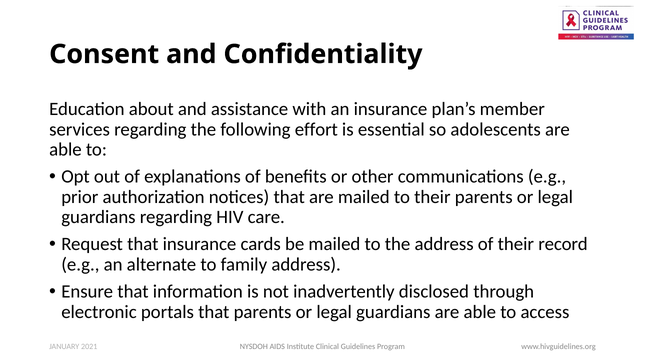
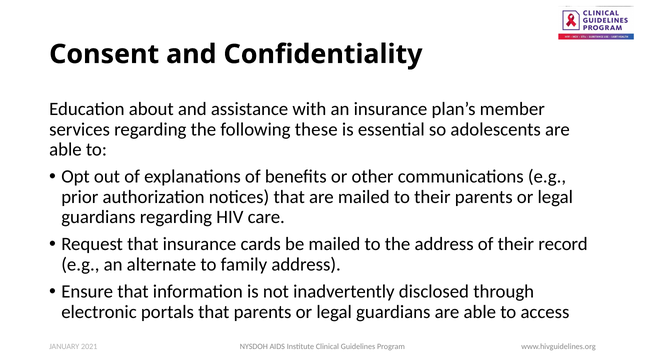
effort: effort -> these (316, 129)
